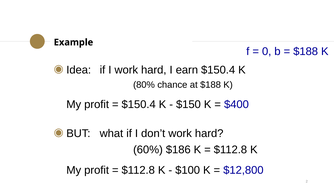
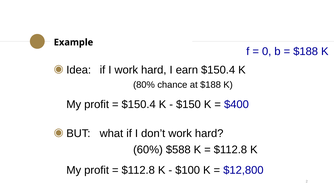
$186: $186 -> $588 (178, 150)
